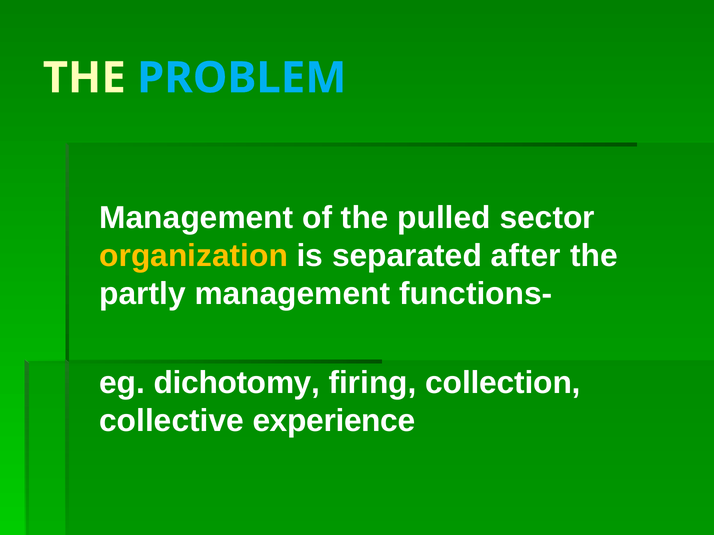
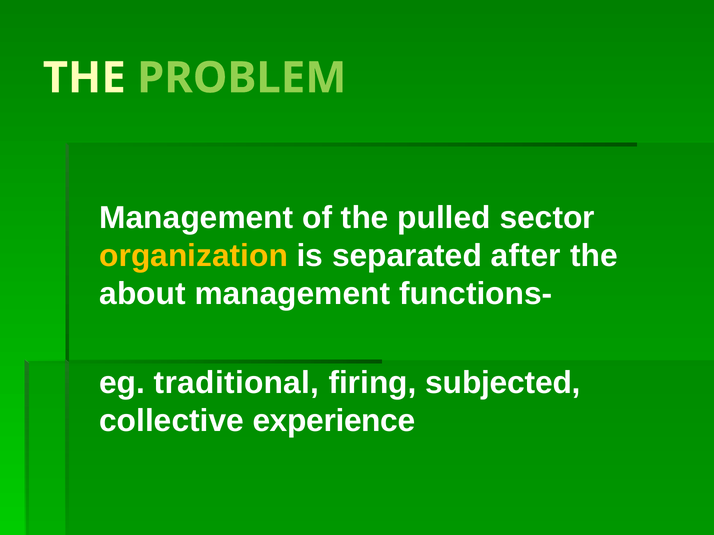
PROBLEM colour: light blue -> light green (242, 78)
partly: partly -> about (143, 294)
dichotomy: dichotomy -> traditional (237, 383)
collection: collection -> subjected (503, 383)
